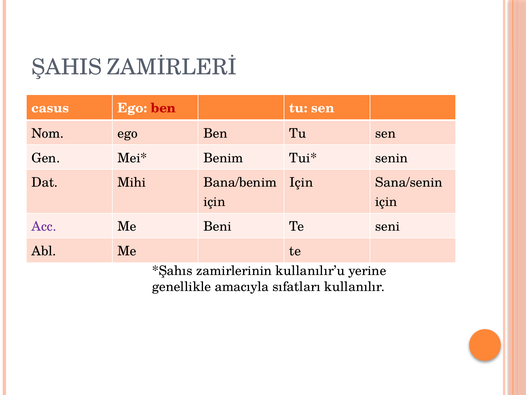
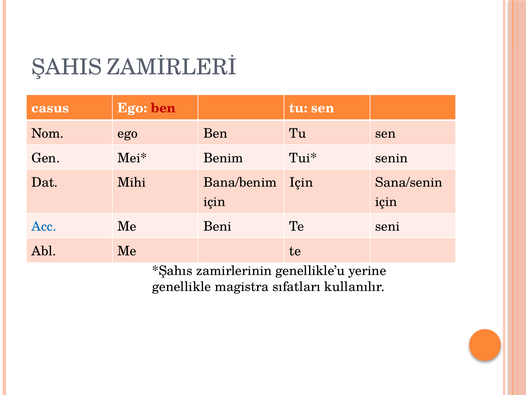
Acc colour: purple -> blue (44, 226)
kullanılır’u: kullanılır’u -> genellikle’u (310, 271)
amacıyla: amacıyla -> magistra (242, 286)
